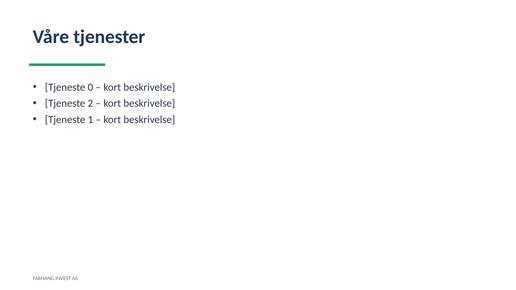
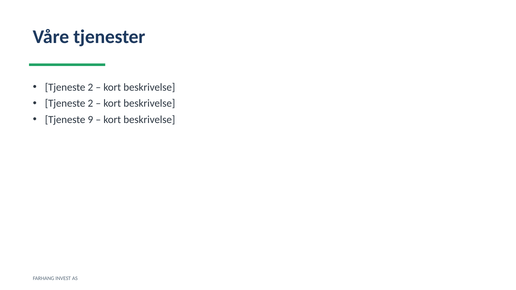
0: 0 -> 2 (90, 87)
1: 1 -> 9 (90, 120)
